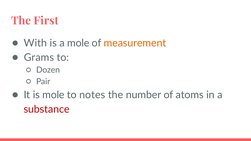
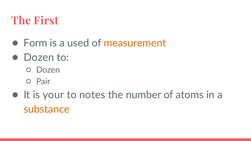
With: With -> Form (35, 43)
a mole: mole -> used (78, 43)
Grams: Grams -> Dozen (39, 57)
is mole: mole -> your (53, 95)
substance colour: red -> orange (47, 109)
